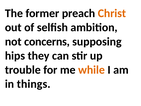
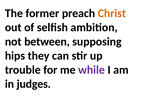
concerns: concerns -> between (47, 41)
while colour: orange -> purple (92, 70)
things: things -> judges (34, 84)
